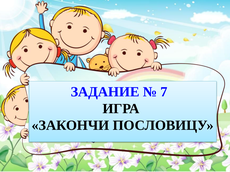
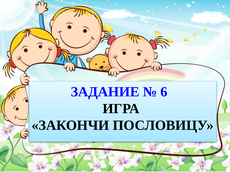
7: 7 -> 6 (164, 92)
